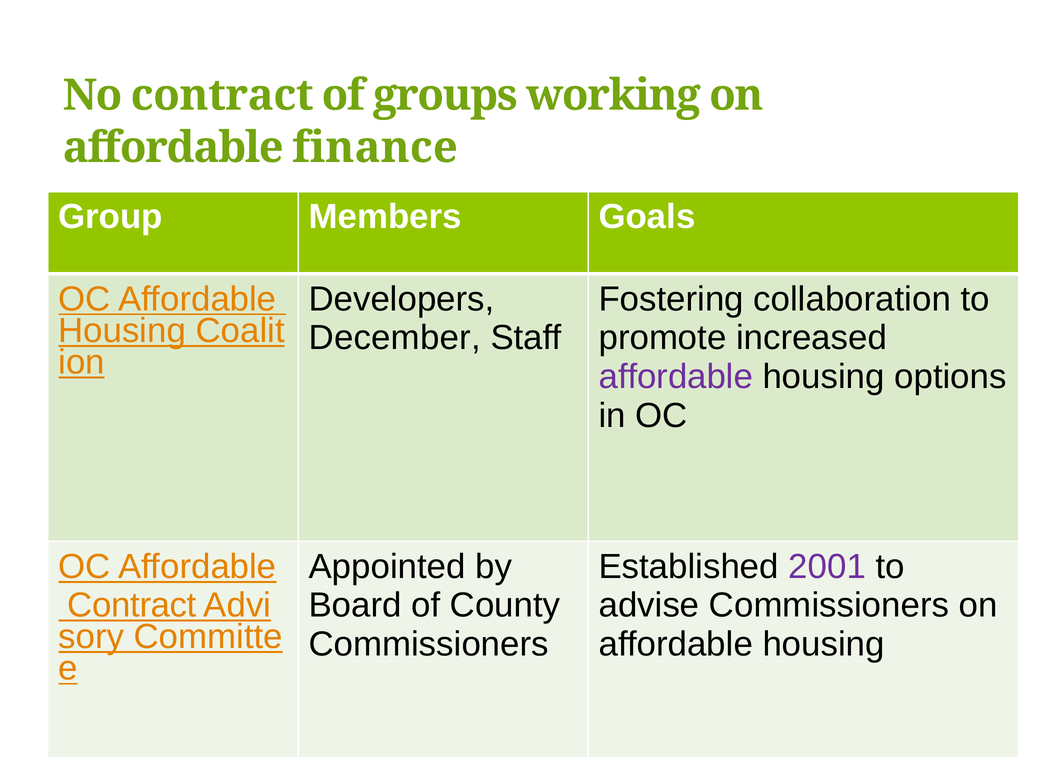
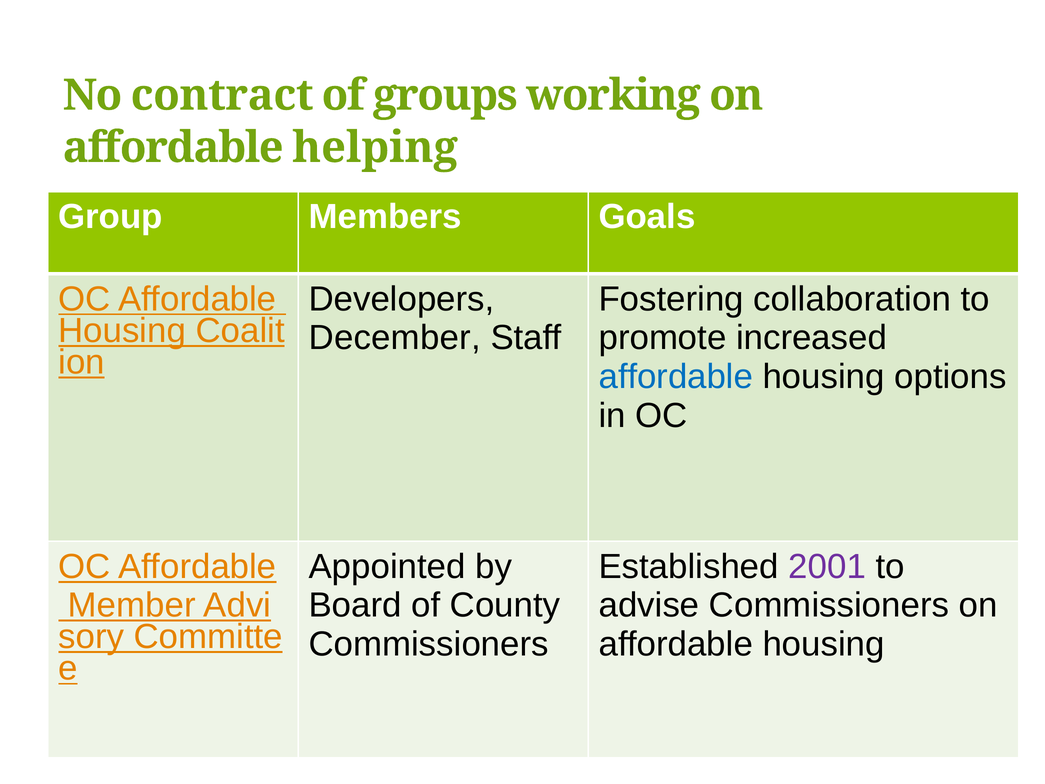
finance: finance -> helping (375, 148)
affordable colour: purple -> blue (676, 377)
Contract: Contract -> Member (132, 605)
